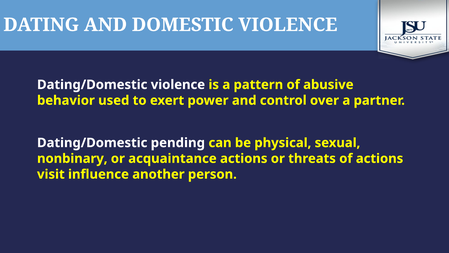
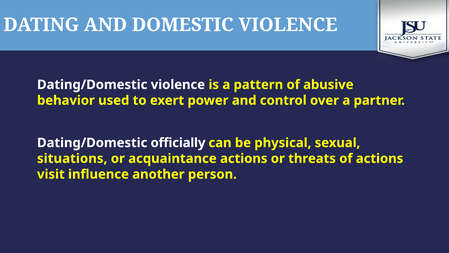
pending: pending -> officially (178, 143)
nonbinary: nonbinary -> situations (72, 158)
